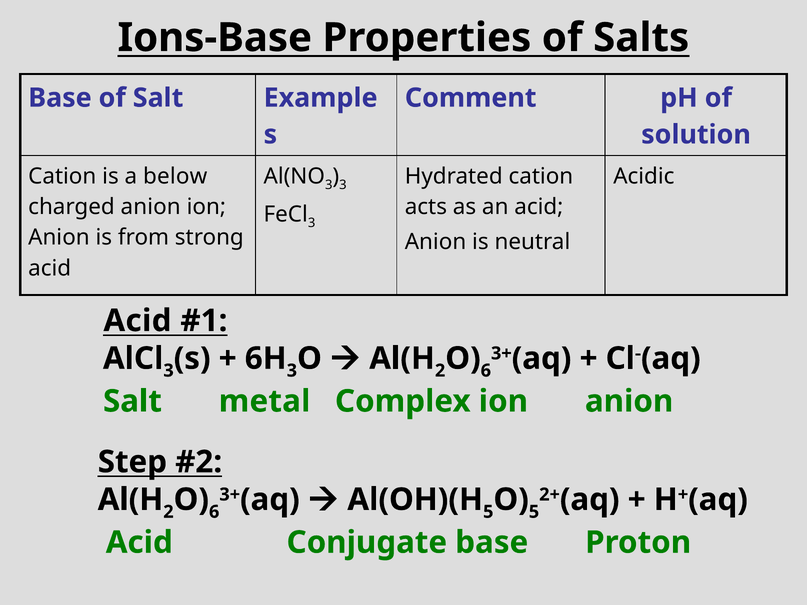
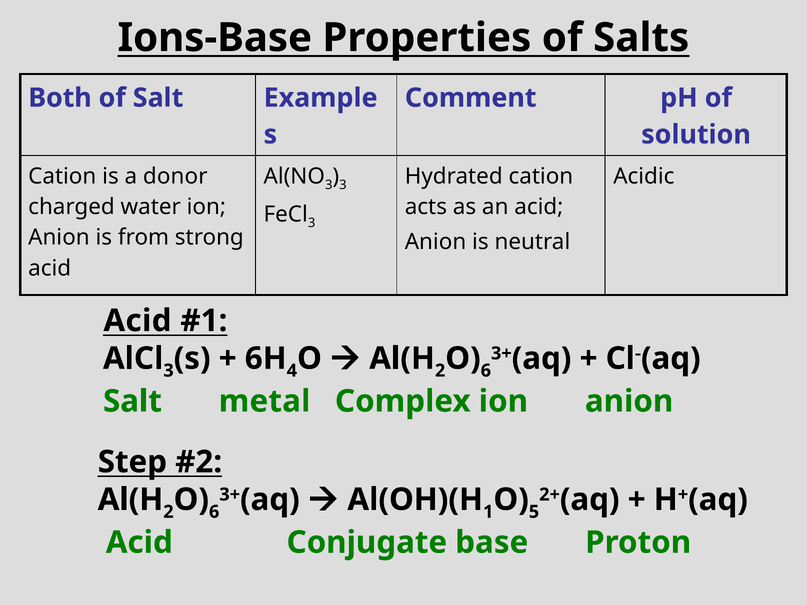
Base: Base -> Both (60, 98)
below: below -> donor (175, 176)
charged anion: anion -> water (151, 207)
3: 3 -> 4 (292, 371)
5: 5 -> 1 (488, 512)
